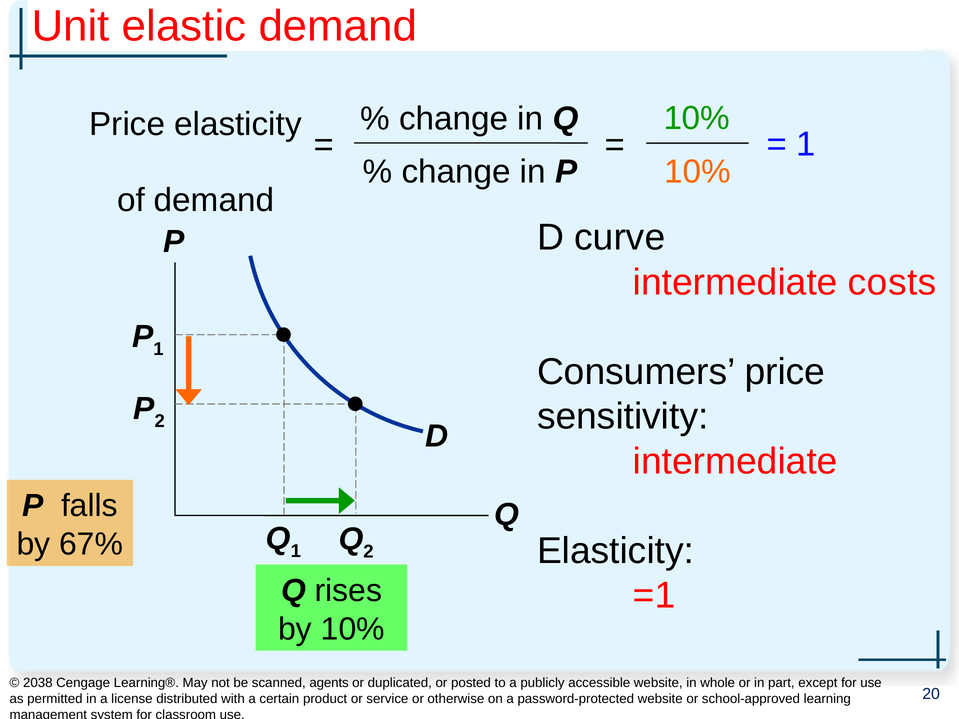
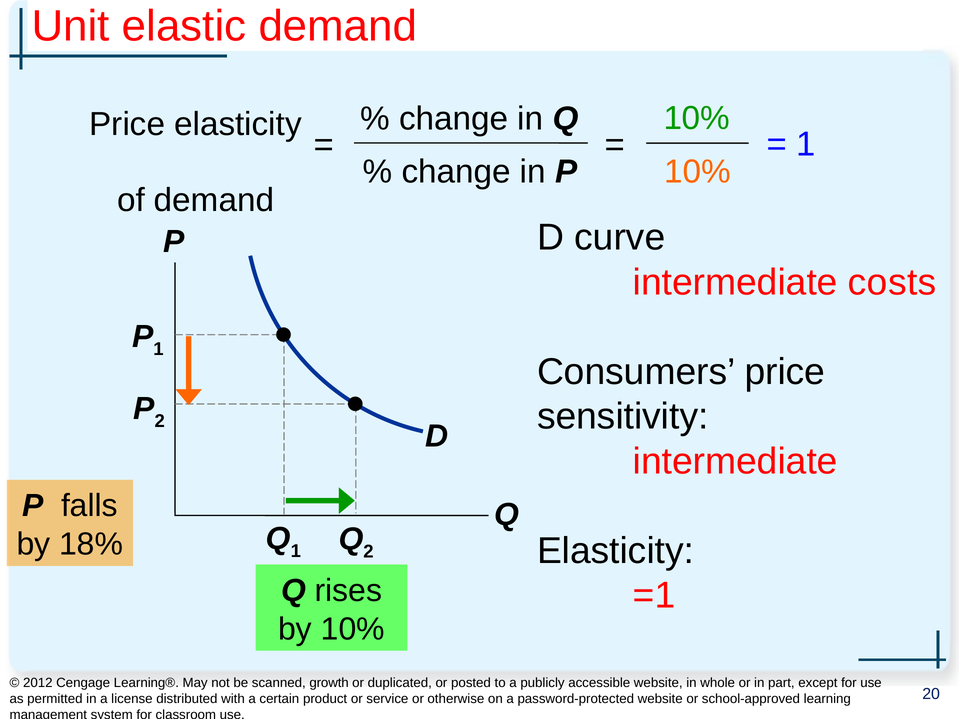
67%: 67% -> 18% (91, 544)
2038: 2038 -> 2012 (38, 683)
agents: agents -> growth (329, 683)
